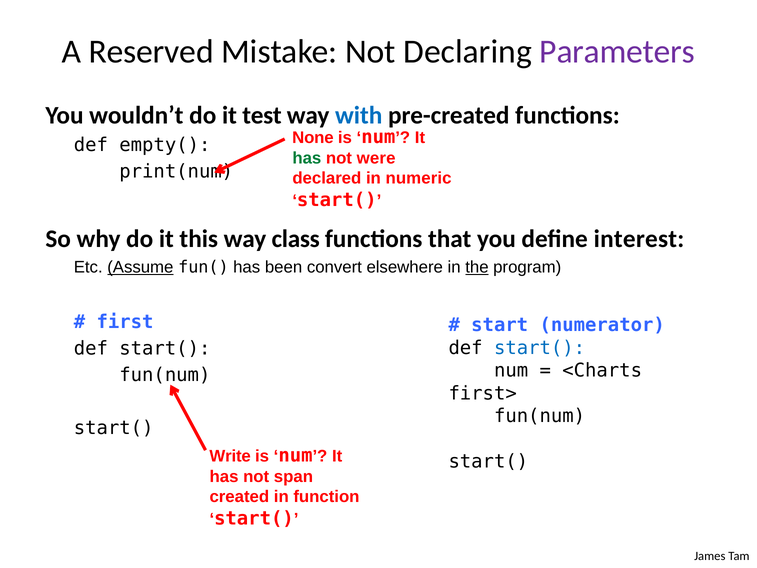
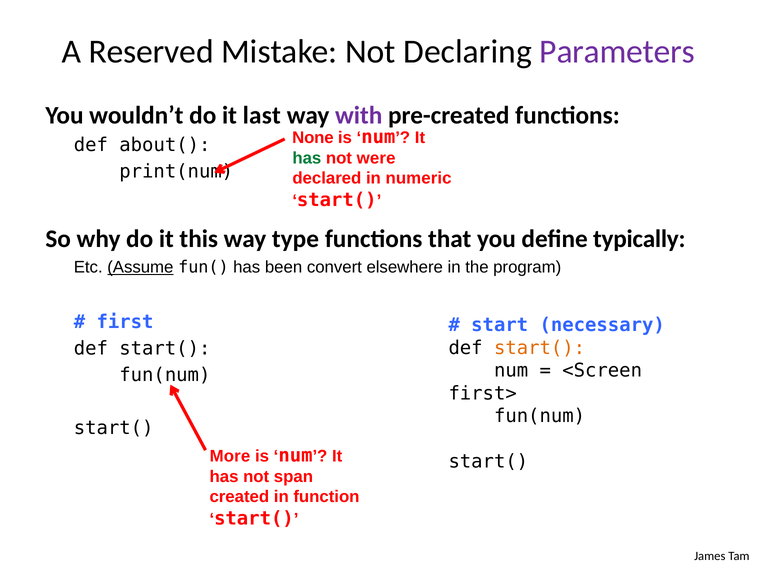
test: test -> last (262, 115)
with colour: blue -> purple (359, 115)
empty(: empty( -> about( (165, 145)
class: class -> type (295, 239)
interest: interest -> typically (639, 239)
the underline: present -> none (477, 267)
numerator: numerator -> necessary (602, 325)
start( colour: blue -> orange (540, 348)
<Charts: <Charts -> <Screen (602, 370)
Write: Write -> More (230, 456)
